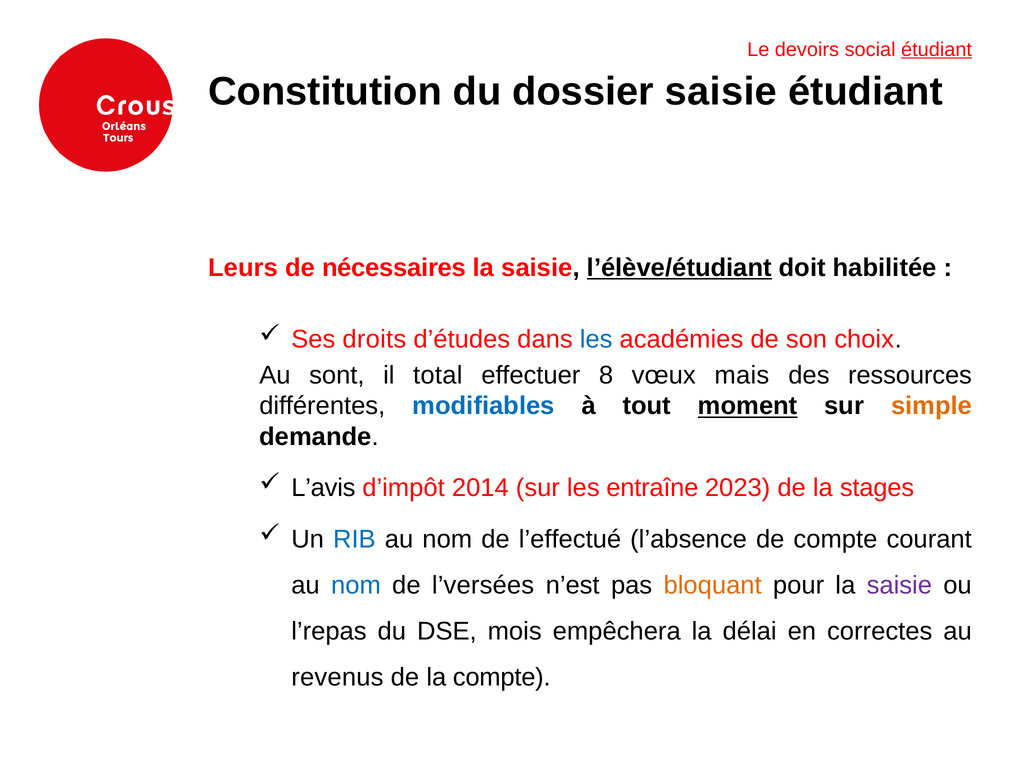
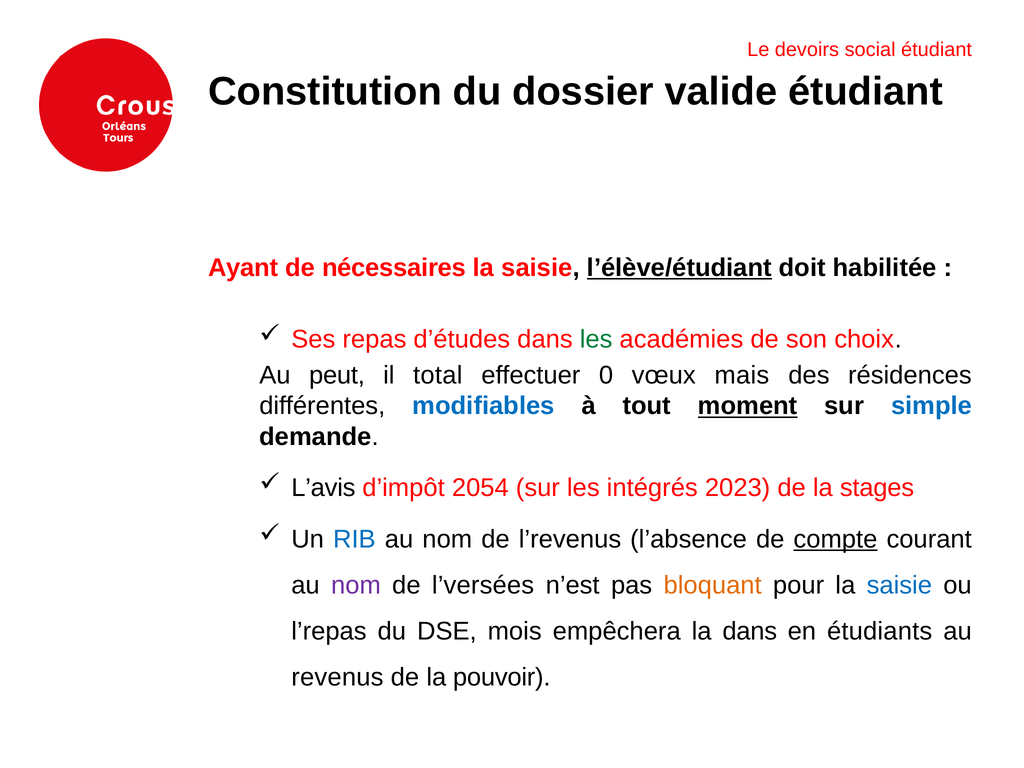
étudiant underline: present -> none (937, 50)
dossier saisie: saisie -> valide (721, 92)
Leurs: Leurs -> Ayant (243, 268)
droits: droits -> repas (374, 339)
les colour: blue -> green (596, 339)
sont: sont -> peut (337, 375)
8: 8 -> 0 (606, 375)
ressources: ressources -> résidences (910, 375)
simple colour: orange -> blue (932, 406)
2014: 2014 -> 2054 (480, 488)
entraîne: entraîne -> intégrés (652, 488)
l’effectué: l’effectué -> l’revenus (570, 539)
compte underline: none -> present (835, 539)
nom colour: blue -> purple (356, 585)
saisie colour: purple -> blue (899, 585)
la délai: délai -> dans (750, 631)
correctes: correctes -> étudiants (880, 631)
la compte: compte -> pouvoir (502, 677)
